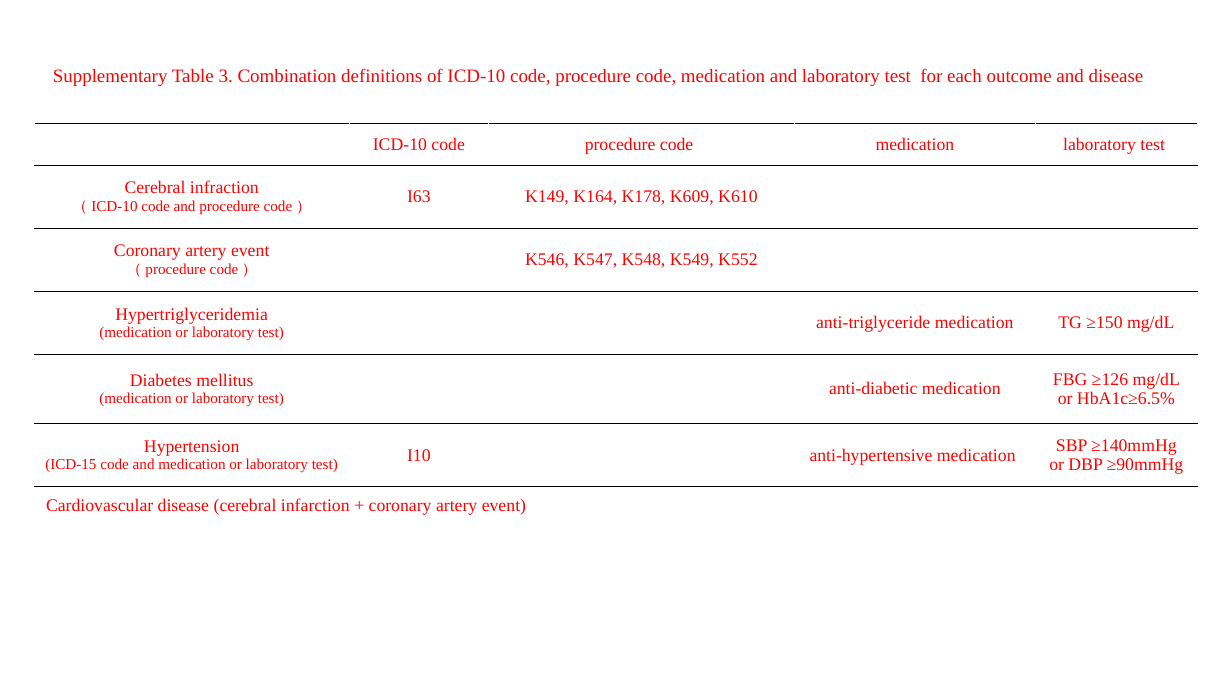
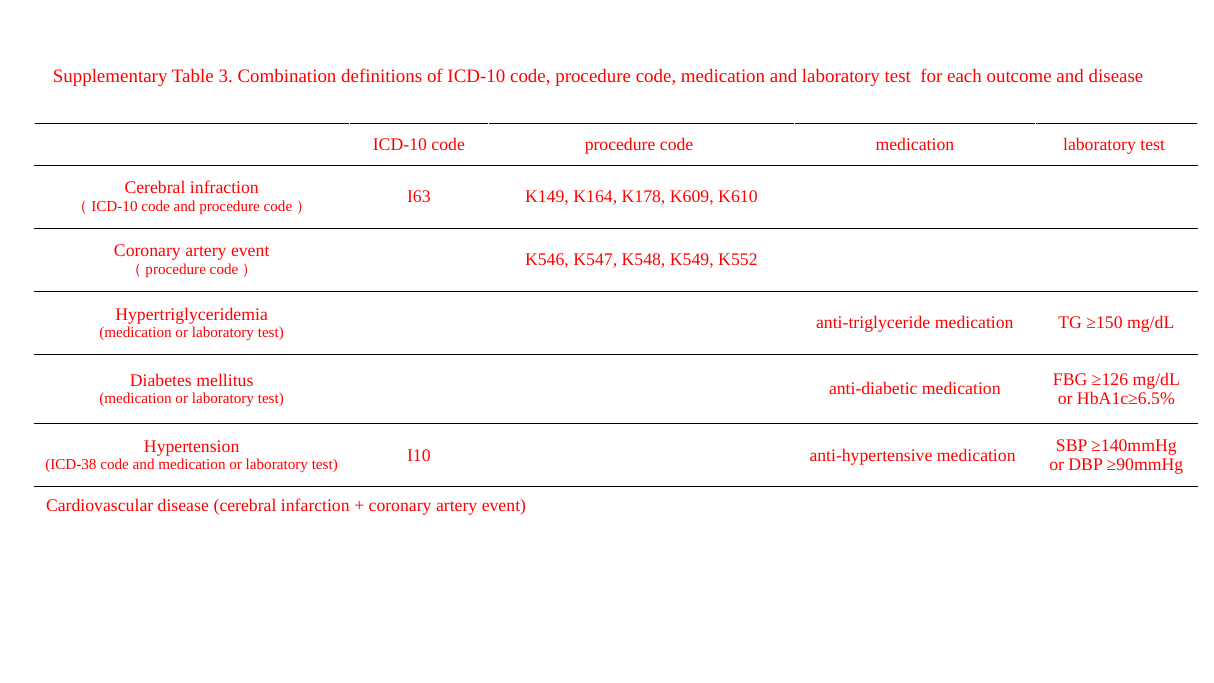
ICD-15: ICD-15 -> ICD-38 (71, 465)
